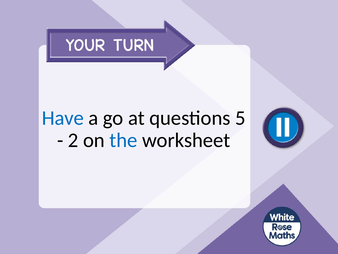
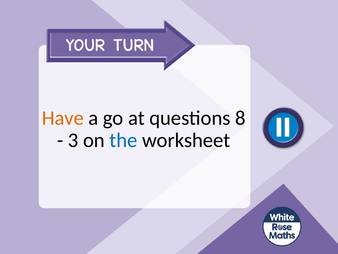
Have colour: blue -> orange (63, 118)
5: 5 -> 8 (240, 118)
2: 2 -> 3 (73, 140)
